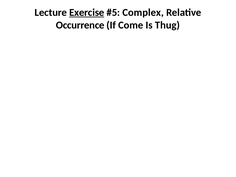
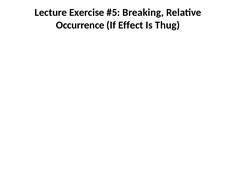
Exercise underline: present -> none (87, 13)
Complex: Complex -> Breaking (143, 13)
Come: Come -> Effect (131, 25)
